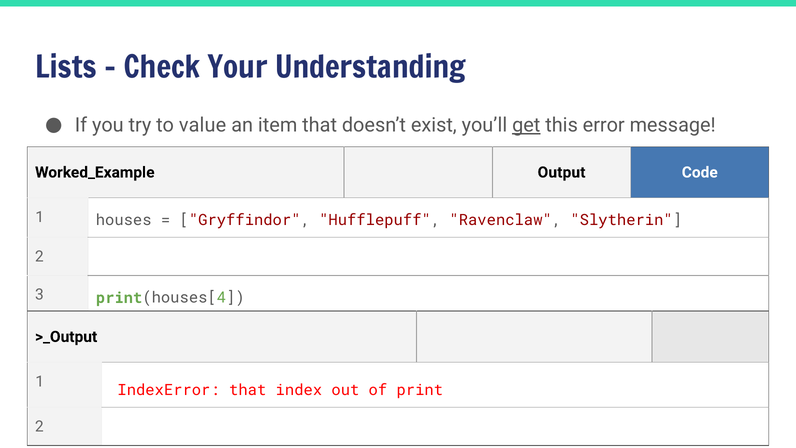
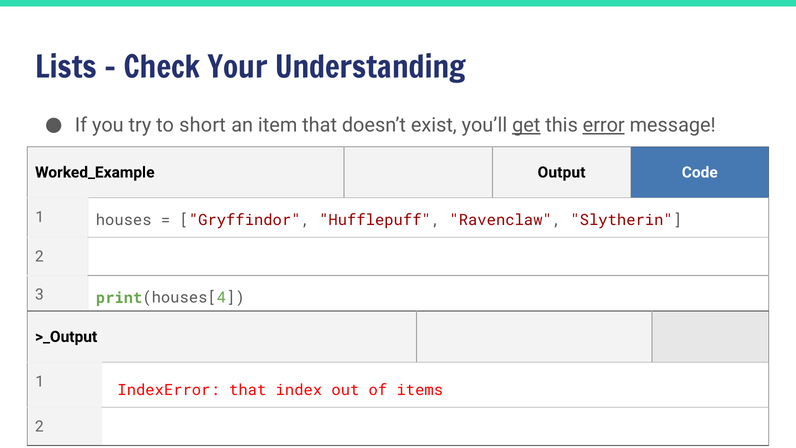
value: value -> short (203, 125)
error underline: none -> present (604, 125)
print: print -> items (420, 390)
